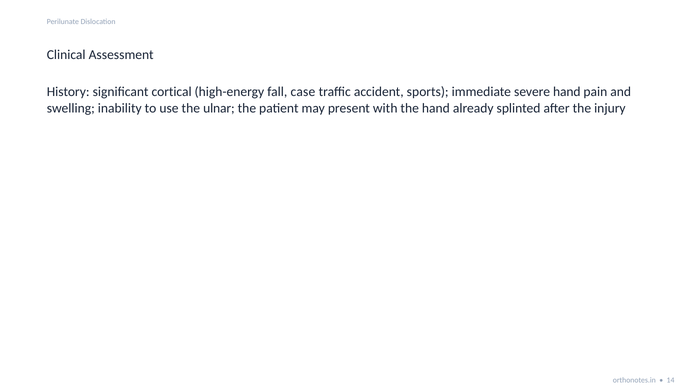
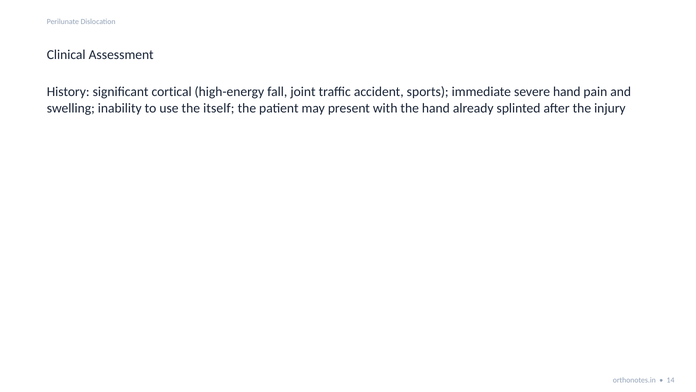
case: case -> joint (303, 92)
ulnar: ulnar -> itself (219, 108)
